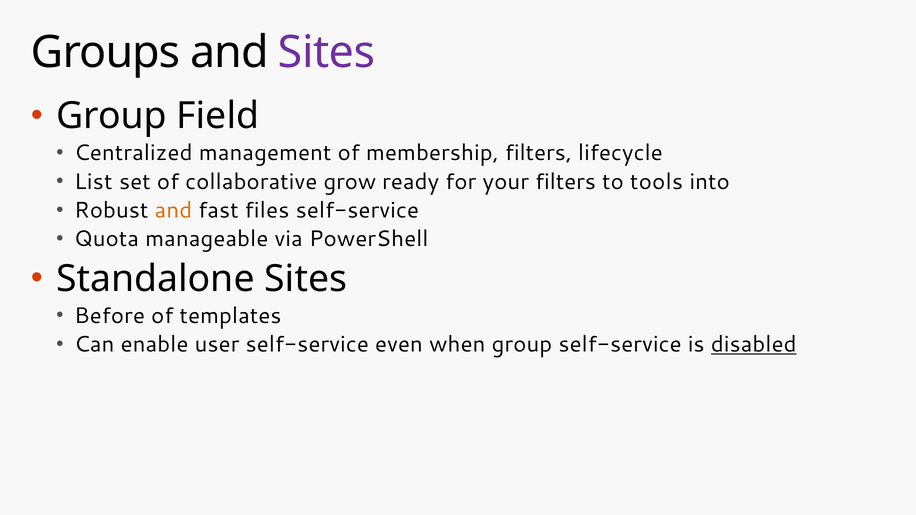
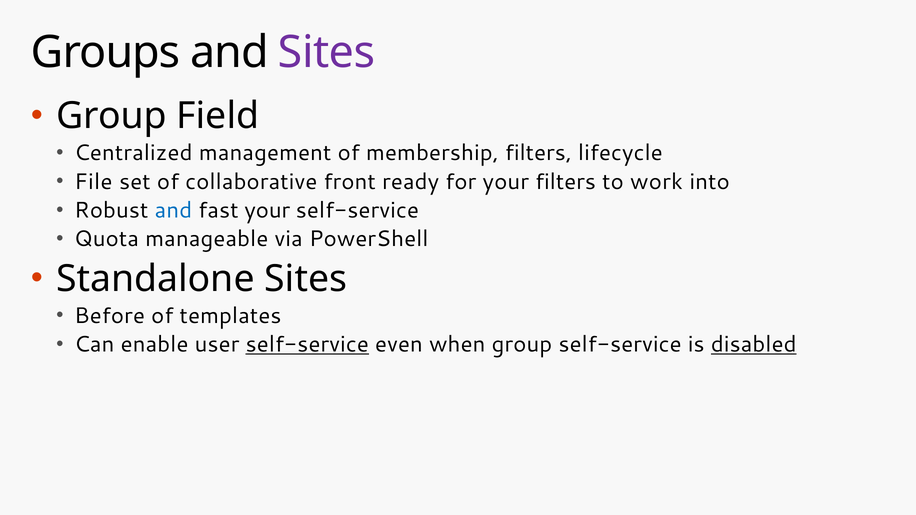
List: List -> File (93, 182)
grow: grow -> front (350, 182)
tools: tools -> work (657, 182)
and colour: orange -> blue (173, 210)
fast files: files -> your (267, 210)
self-service underline: none -> present (307, 344)
